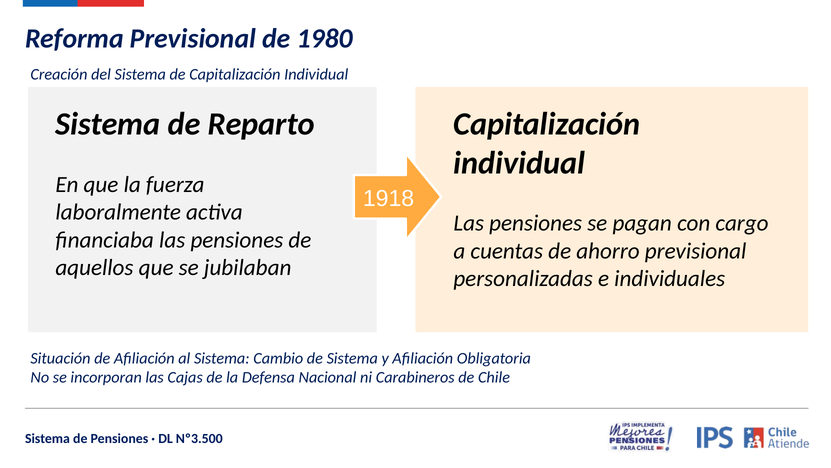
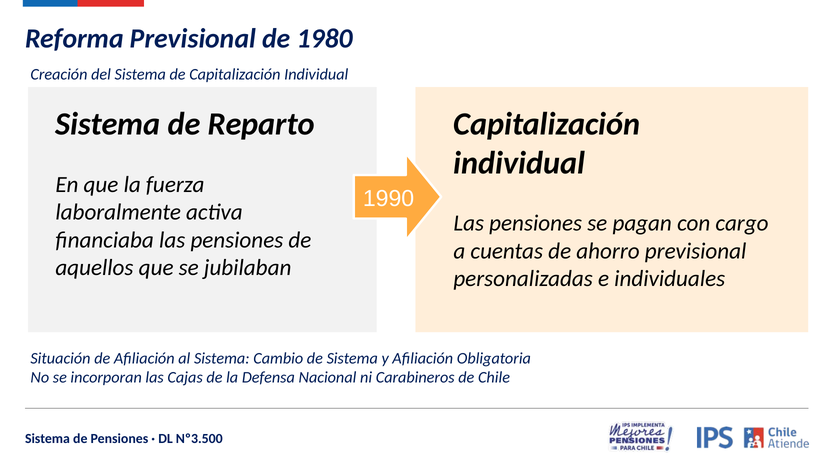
1918: 1918 -> 1990 (389, 198)
